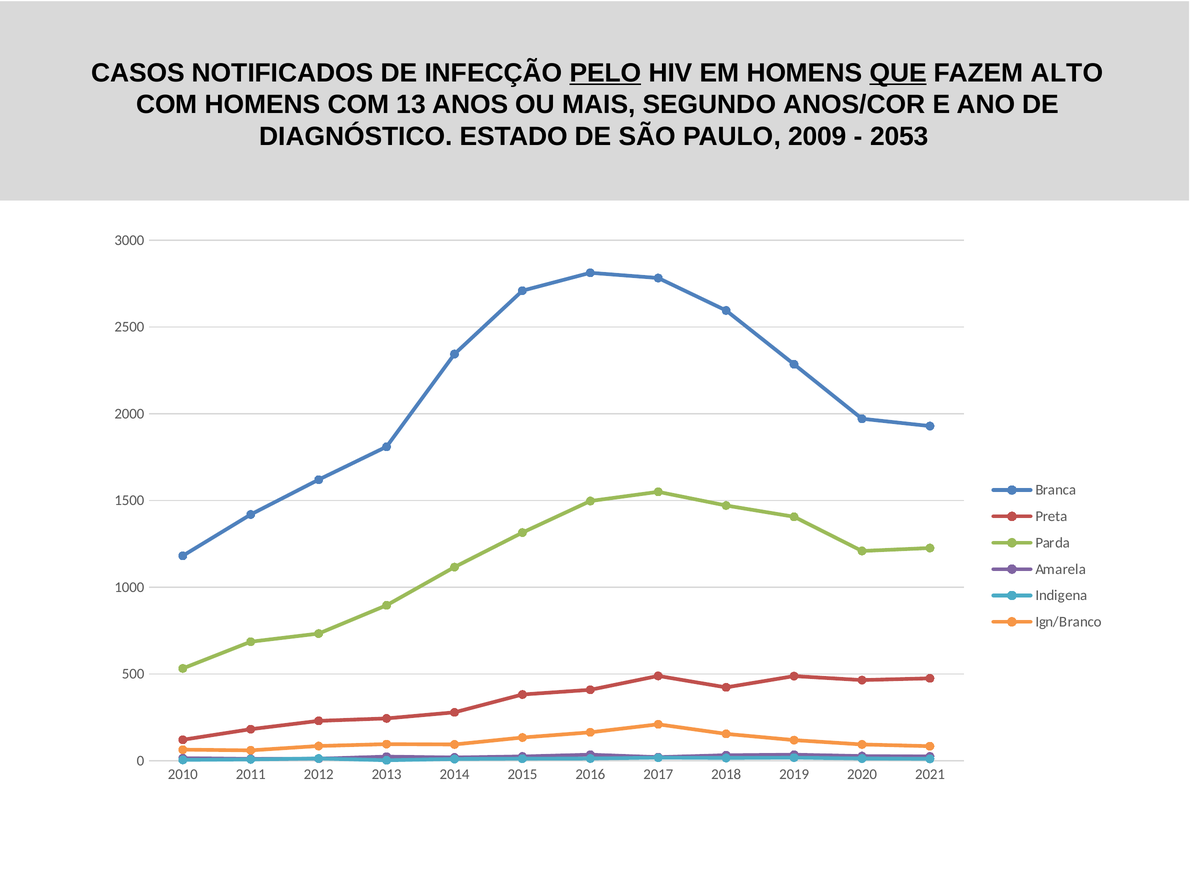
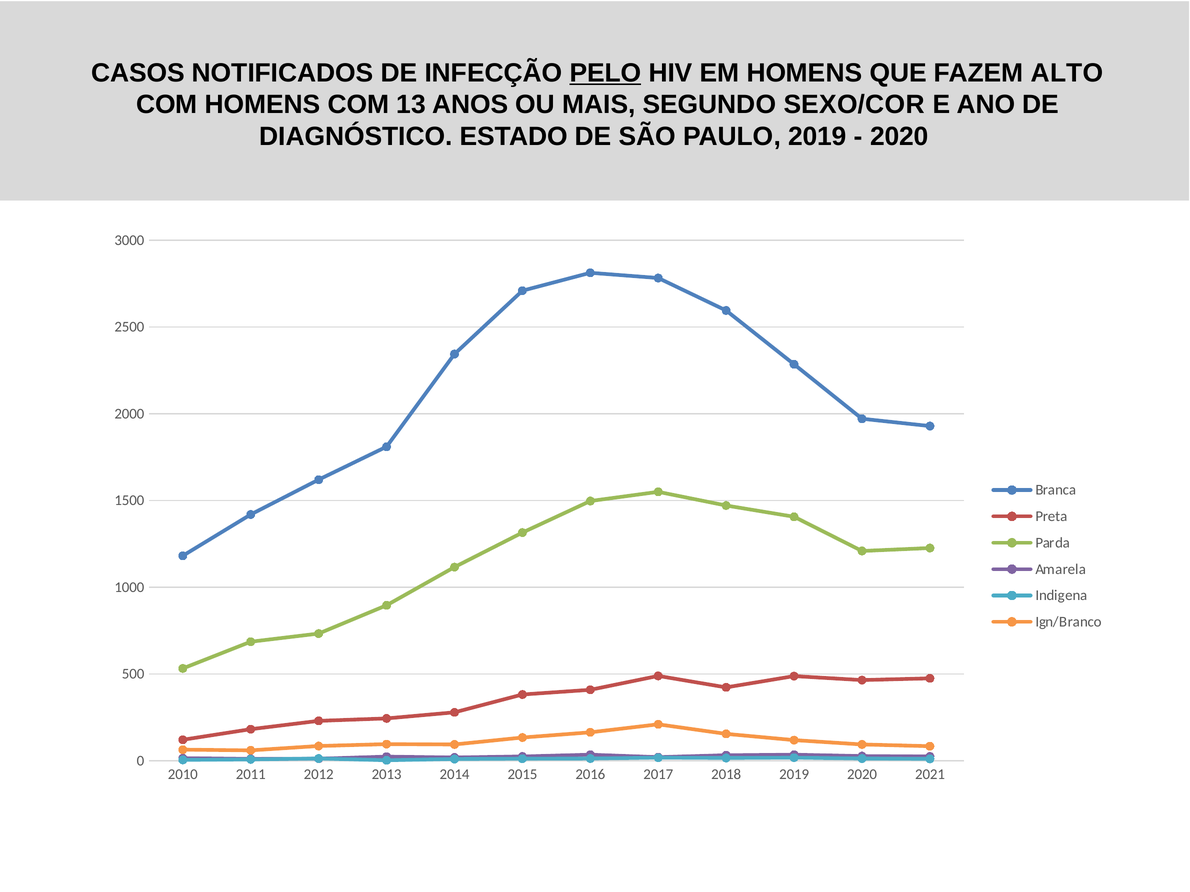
QUE underline: present -> none (898, 73)
ANOS/COR: ANOS/COR -> SEXO/COR (854, 105)
PAULO 2009: 2009 -> 2019 (817, 136)
2053: 2053 -> 2020 (899, 136)
